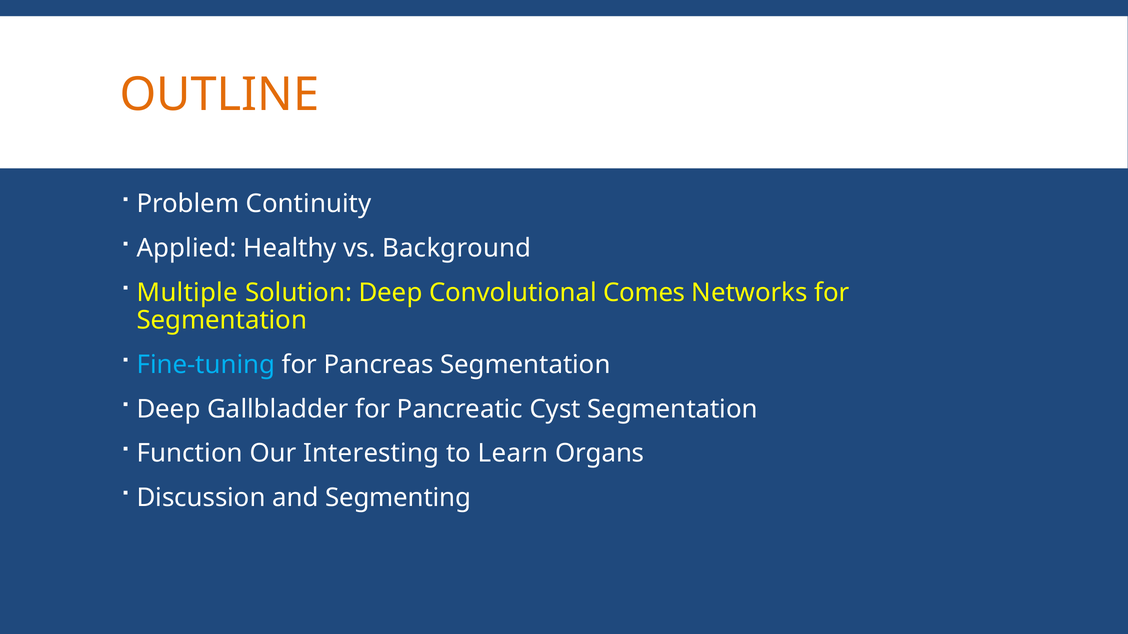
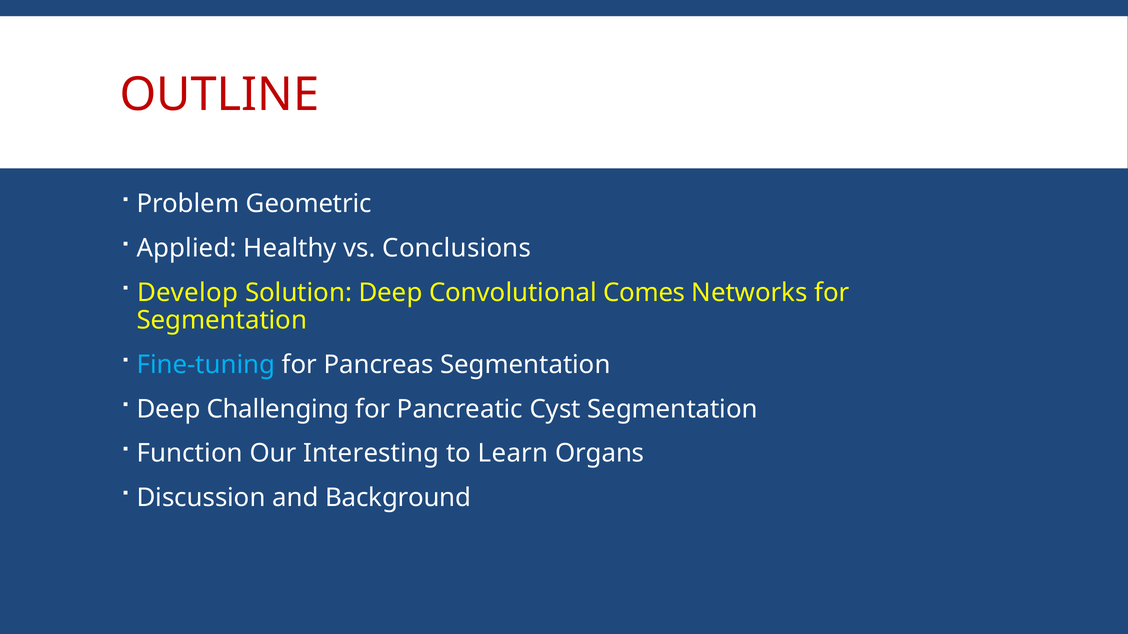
OUTLINE colour: orange -> red (219, 95)
Continuity: Continuity -> Geometric (309, 204)
Background: Background -> Conclusions (457, 248)
Multiple: Multiple -> Develop (187, 293)
Gallbladder: Gallbladder -> Challenging (278, 409)
Segmenting: Segmenting -> Background (398, 498)
